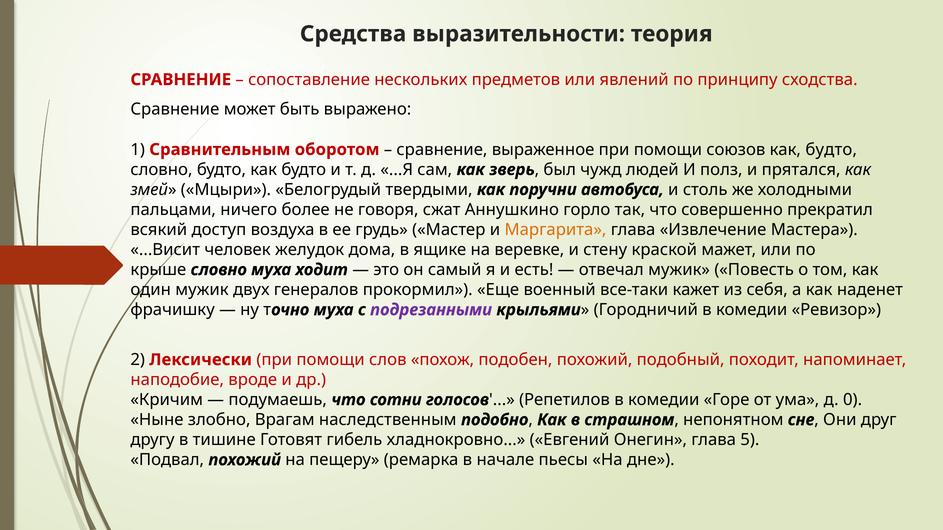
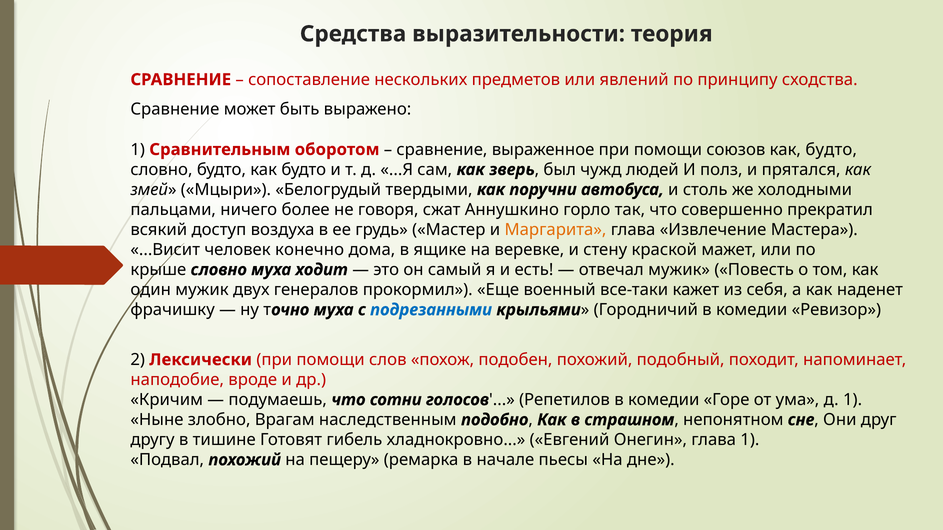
желудок: желудок -> конечно (310, 250)
подрезанными colour: purple -> blue (431, 310)
д 0: 0 -> 1 (853, 400)
глава 5: 5 -> 1 (750, 440)
